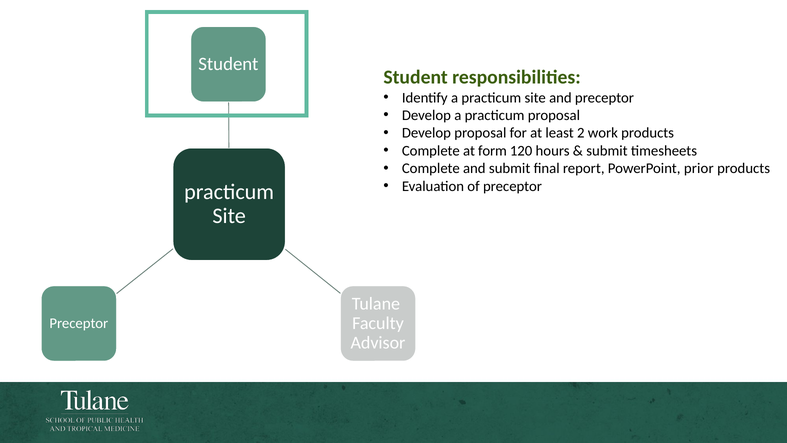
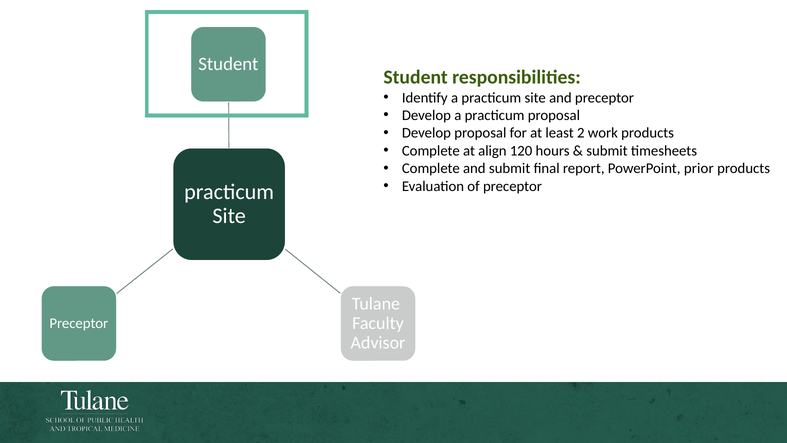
form: form -> align (492, 151)
